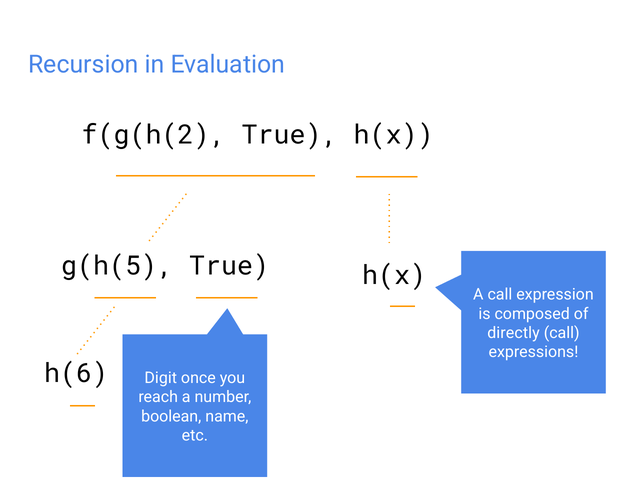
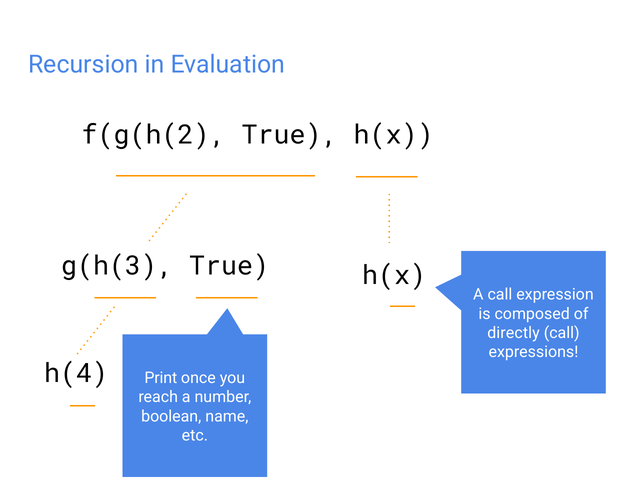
g(h(5: g(h(5 -> g(h(3 (117, 266)
h(6: h(6 -> h(4 (76, 373)
Digit: Digit -> Print (161, 378)
